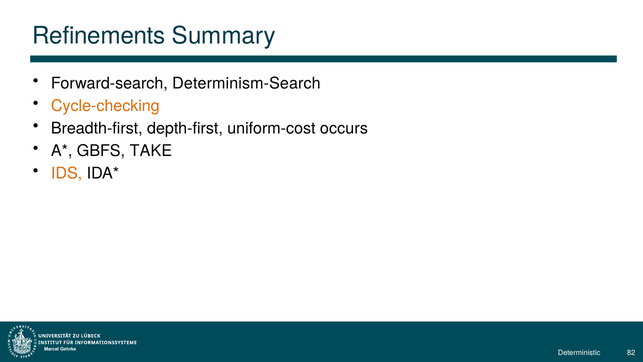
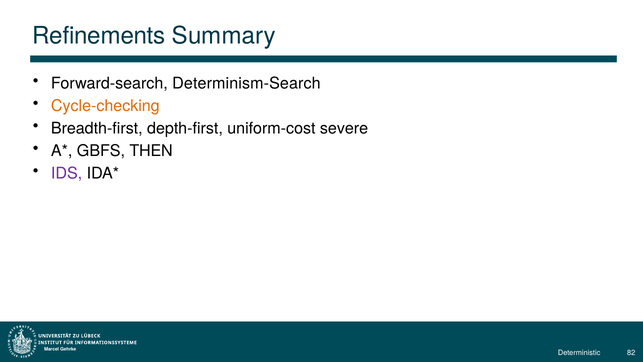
occurs: occurs -> severe (344, 128)
TAKE: TAKE -> THEN (151, 151)
IDS colour: orange -> purple (67, 173)
